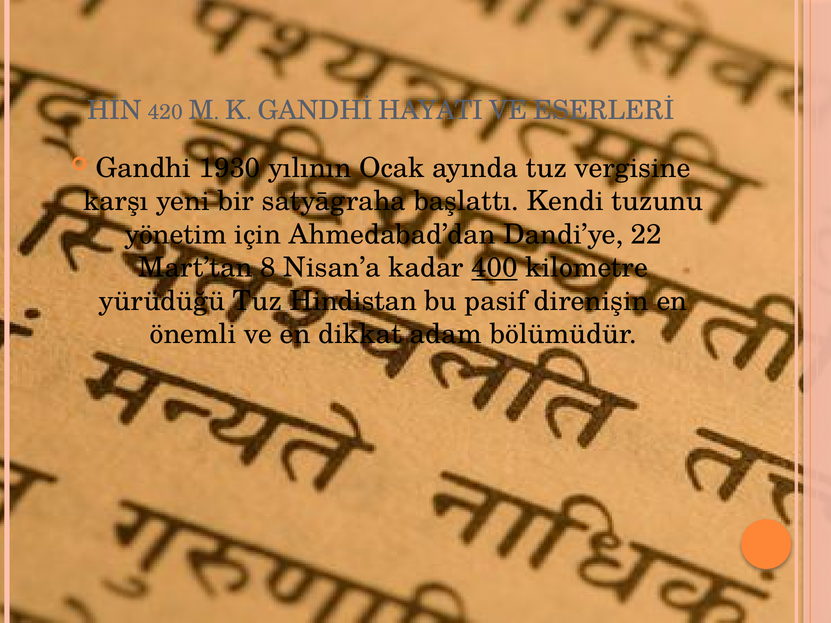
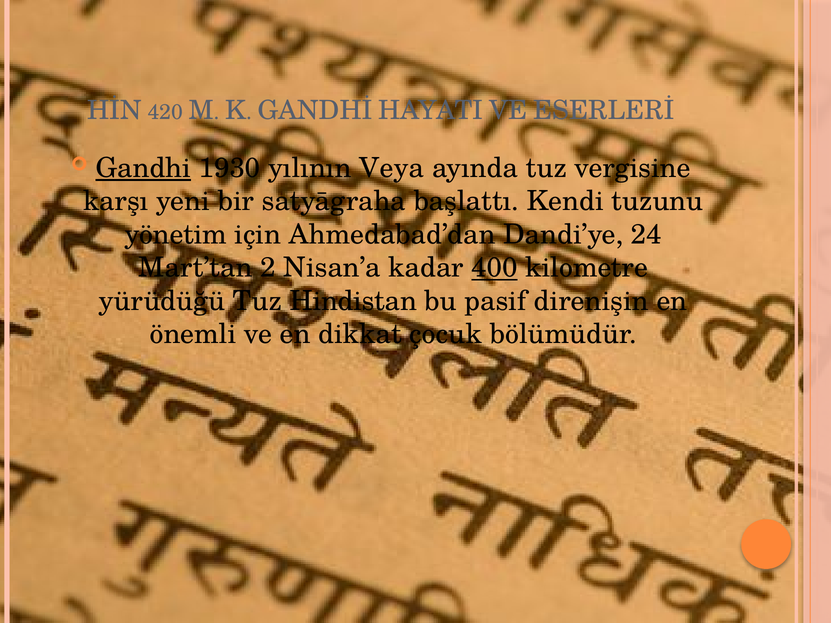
Gandhi underline: none -> present (143, 168)
Ocak: Ocak -> Veya (392, 168)
22: 22 -> 24 (646, 235)
8: 8 -> 2 (268, 268)
adam: adam -> çocuk (446, 334)
